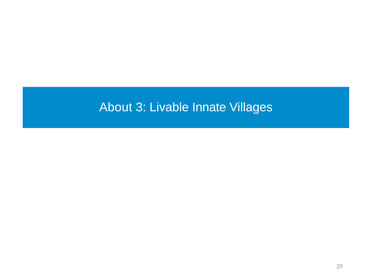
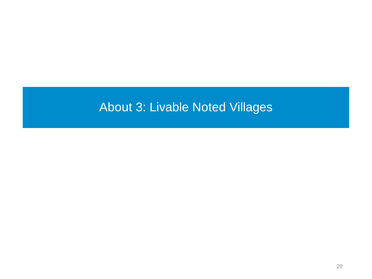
Innate: Innate -> Noted (209, 107)
